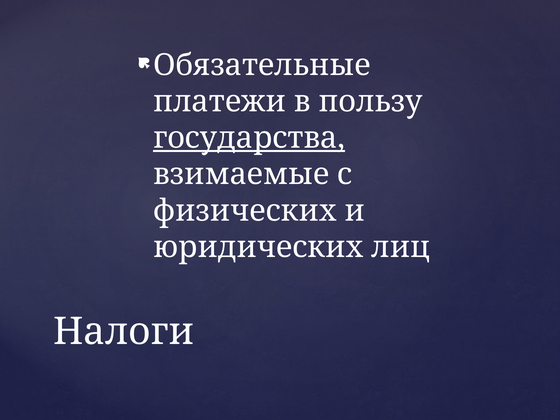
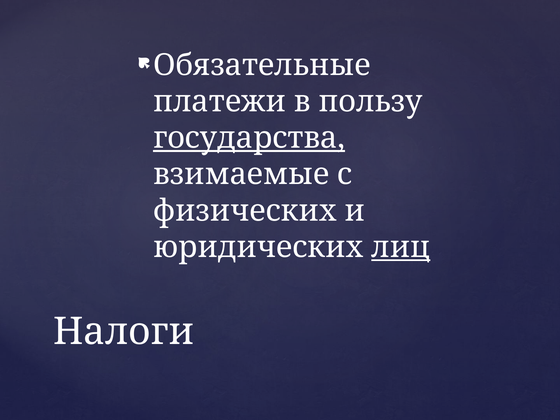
лиц underline: none -> present (401, 247)
